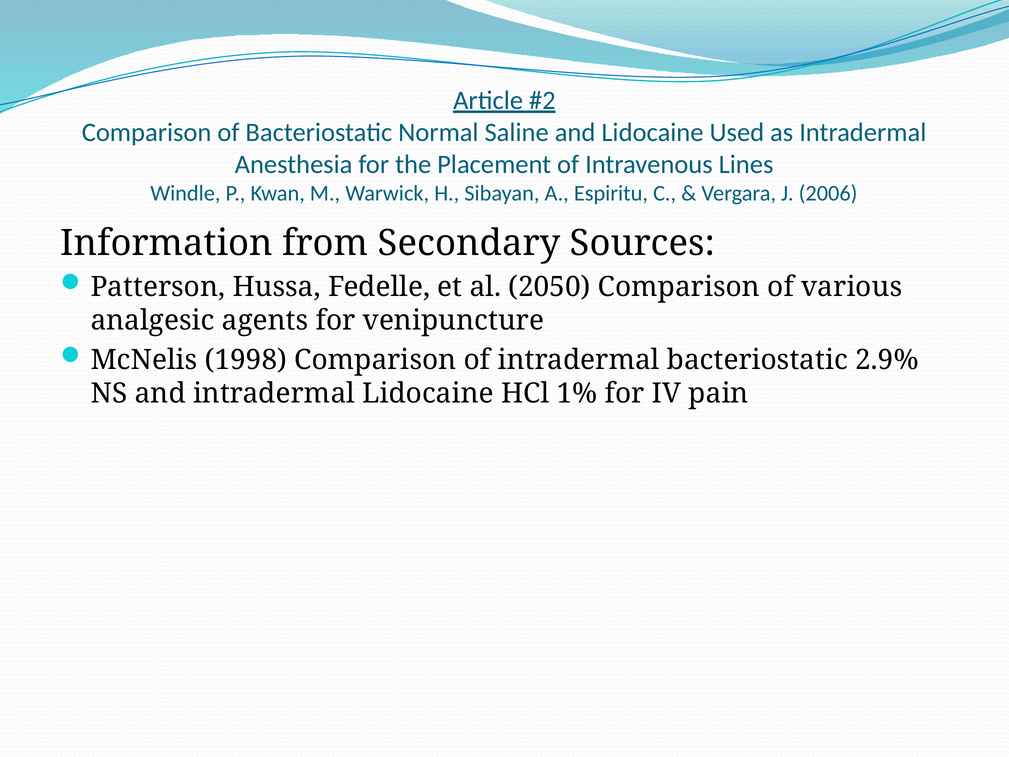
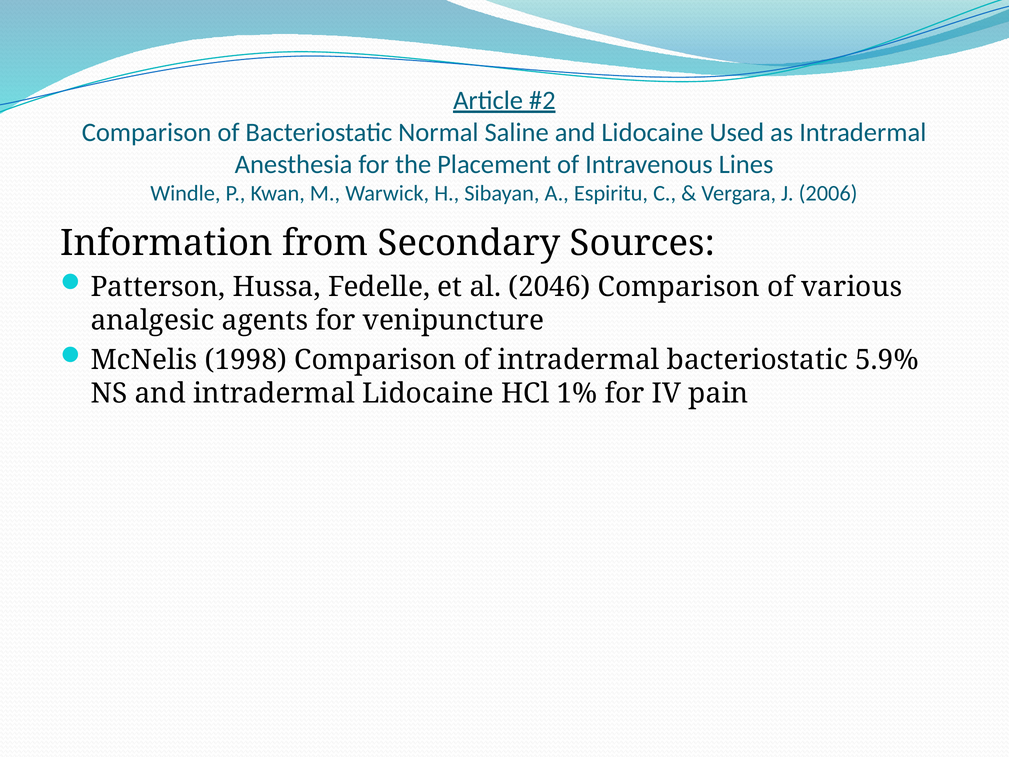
2050: 2050 -> 2046 (549, 287)
2.9%: 2.9% -> 5.9% (887, 360)
